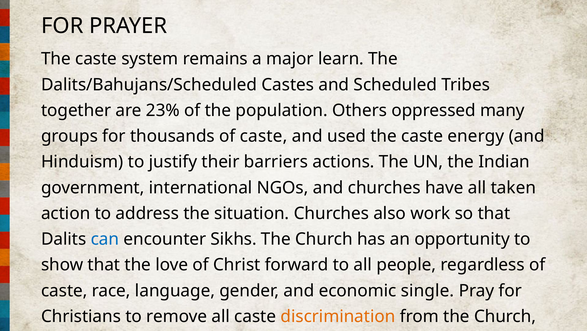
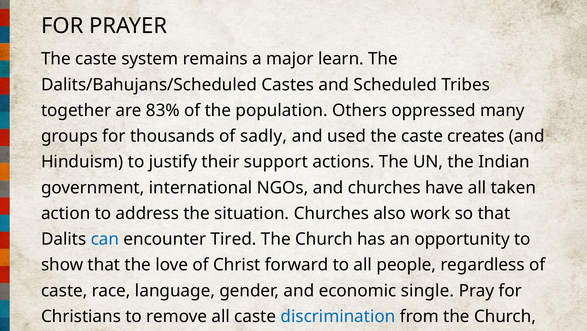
23%: 23% -> 83% (163, 110)
thousands of caste: caste -> sadly (264, 136)
energy: energy -> creates (476, 136)
barriers: barriers -> support (276, 162)
Sikhs: Sikhs -> Tired (234, 239)
discrimination colour: orange -> blue (338, 316)
